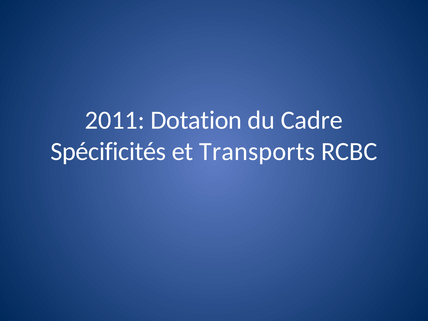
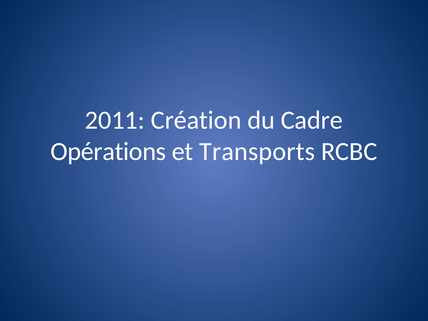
Dotation: Dotation -> Création (196, 120)
Spécificités: Spécificités -> Opérations (108, 152)
